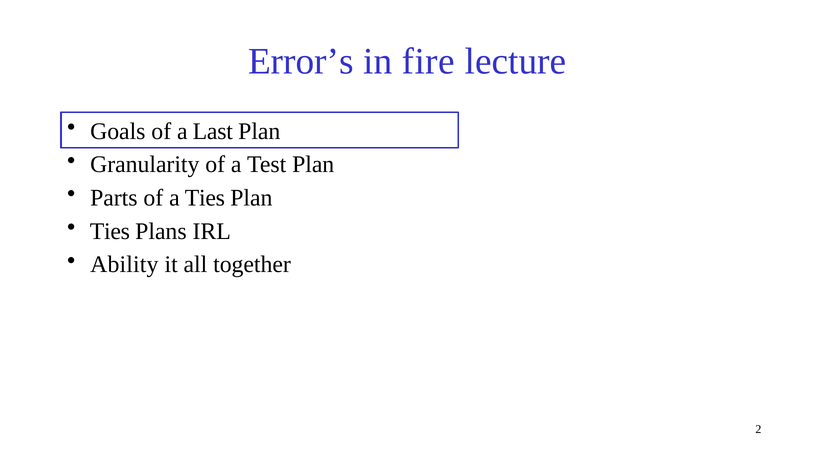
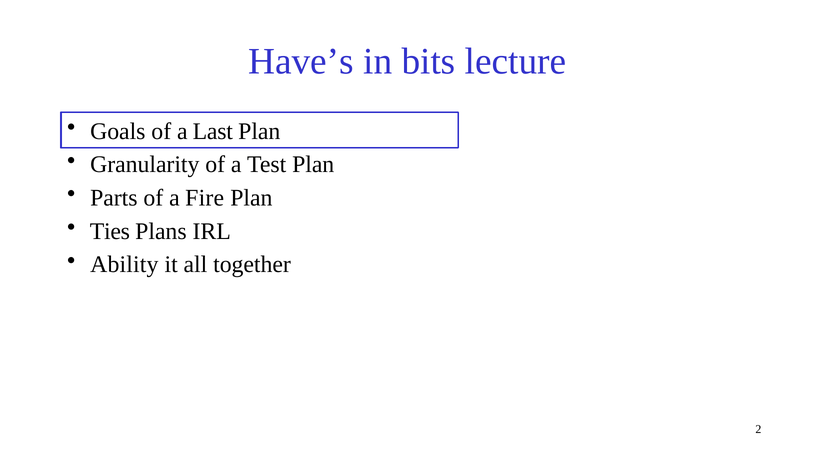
Error’s: Error’s -> Have’s (301, 61)
fire: fire -> bits (428, 61)
a Ties: Ties -> Fire (205, 198)
